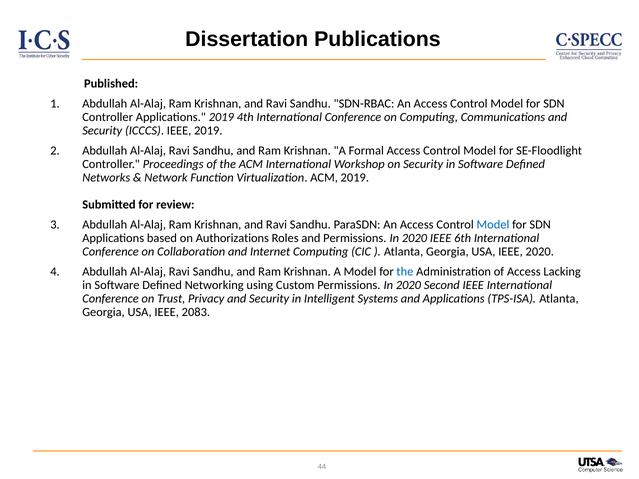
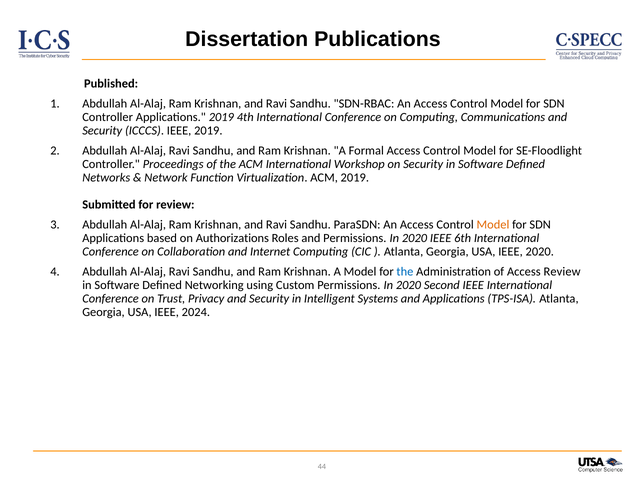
Model colour: blue -> orange (493, 225)
Access Lacking: Lacking -> Review (562, 272)
2083: 2083 -> 2024 (196, 312)
